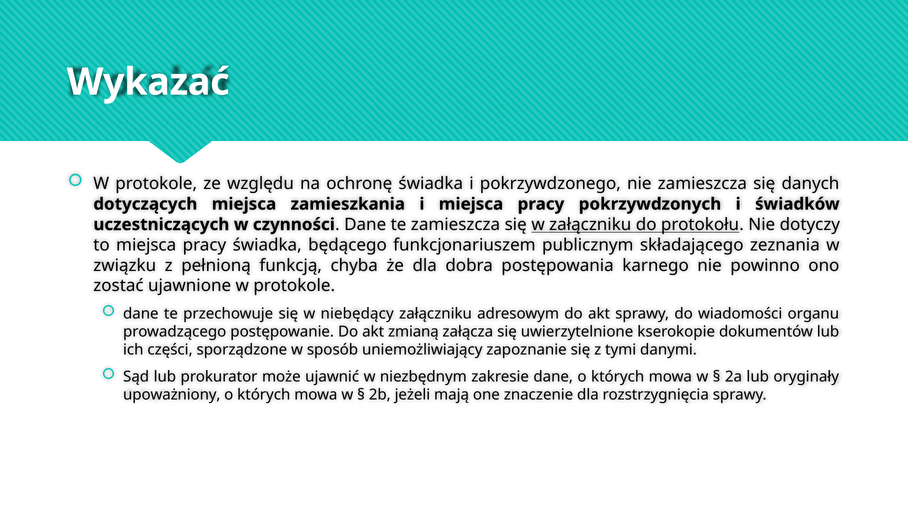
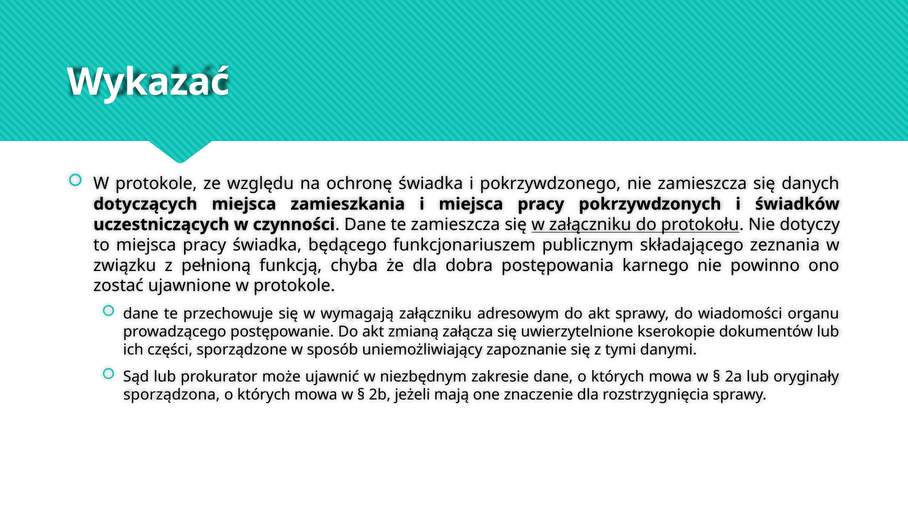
niebędący: niebędący -> wymagają (357, 314)
upoważniony: upoważniony -> sporządzona (172, 395)
